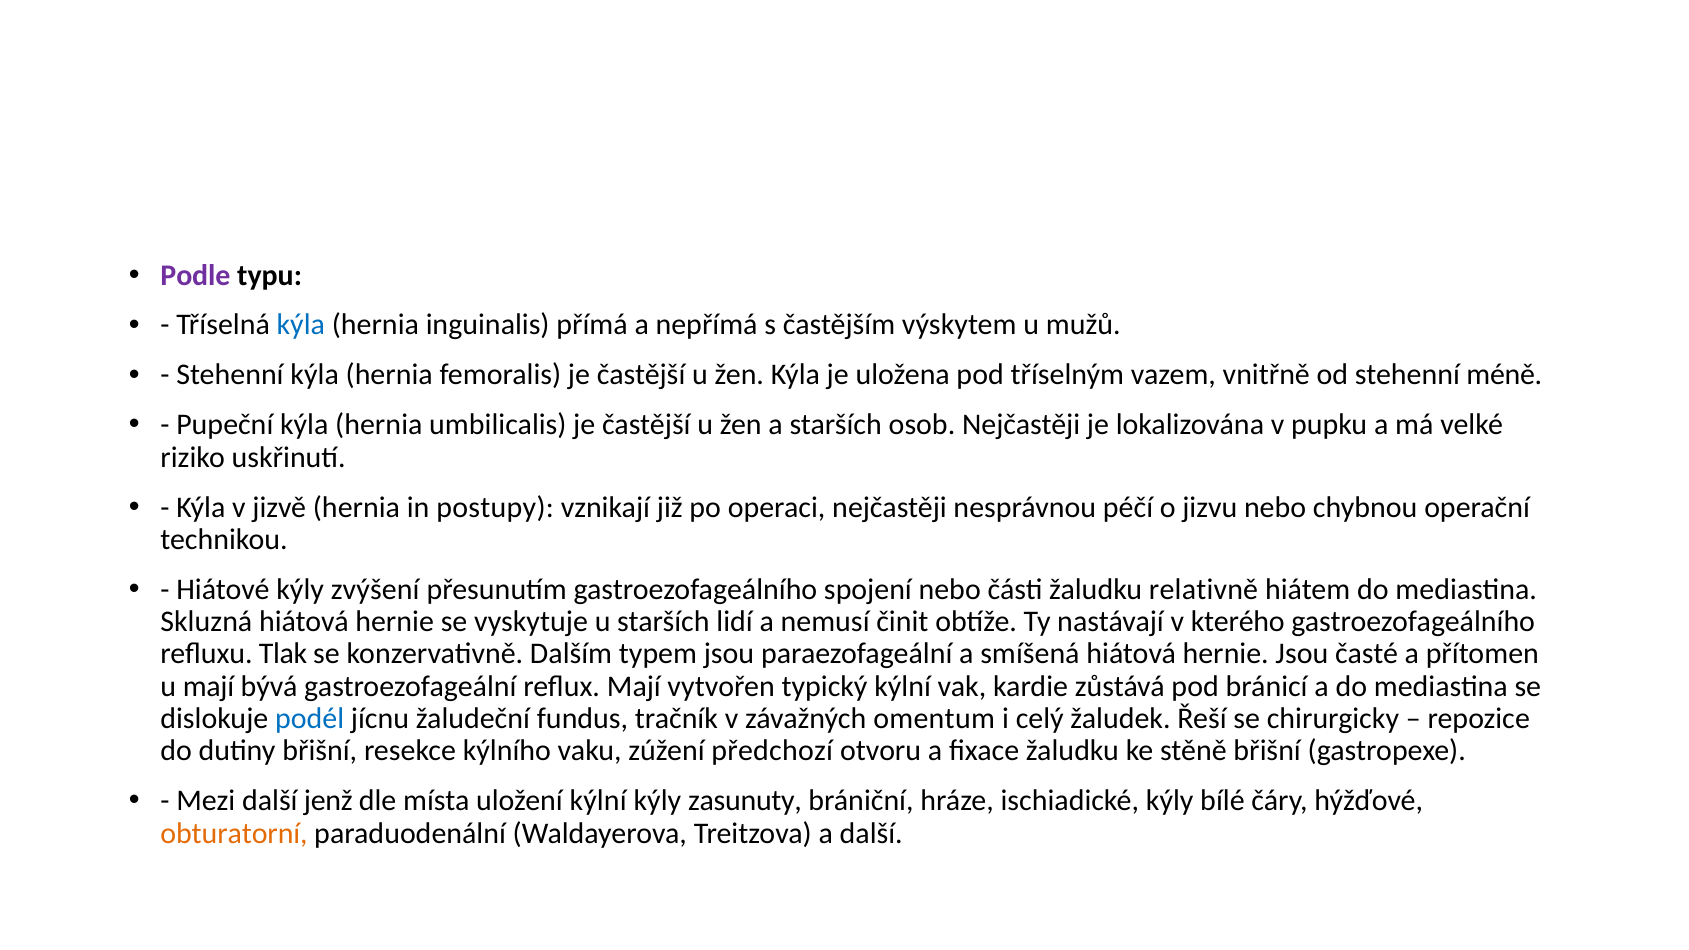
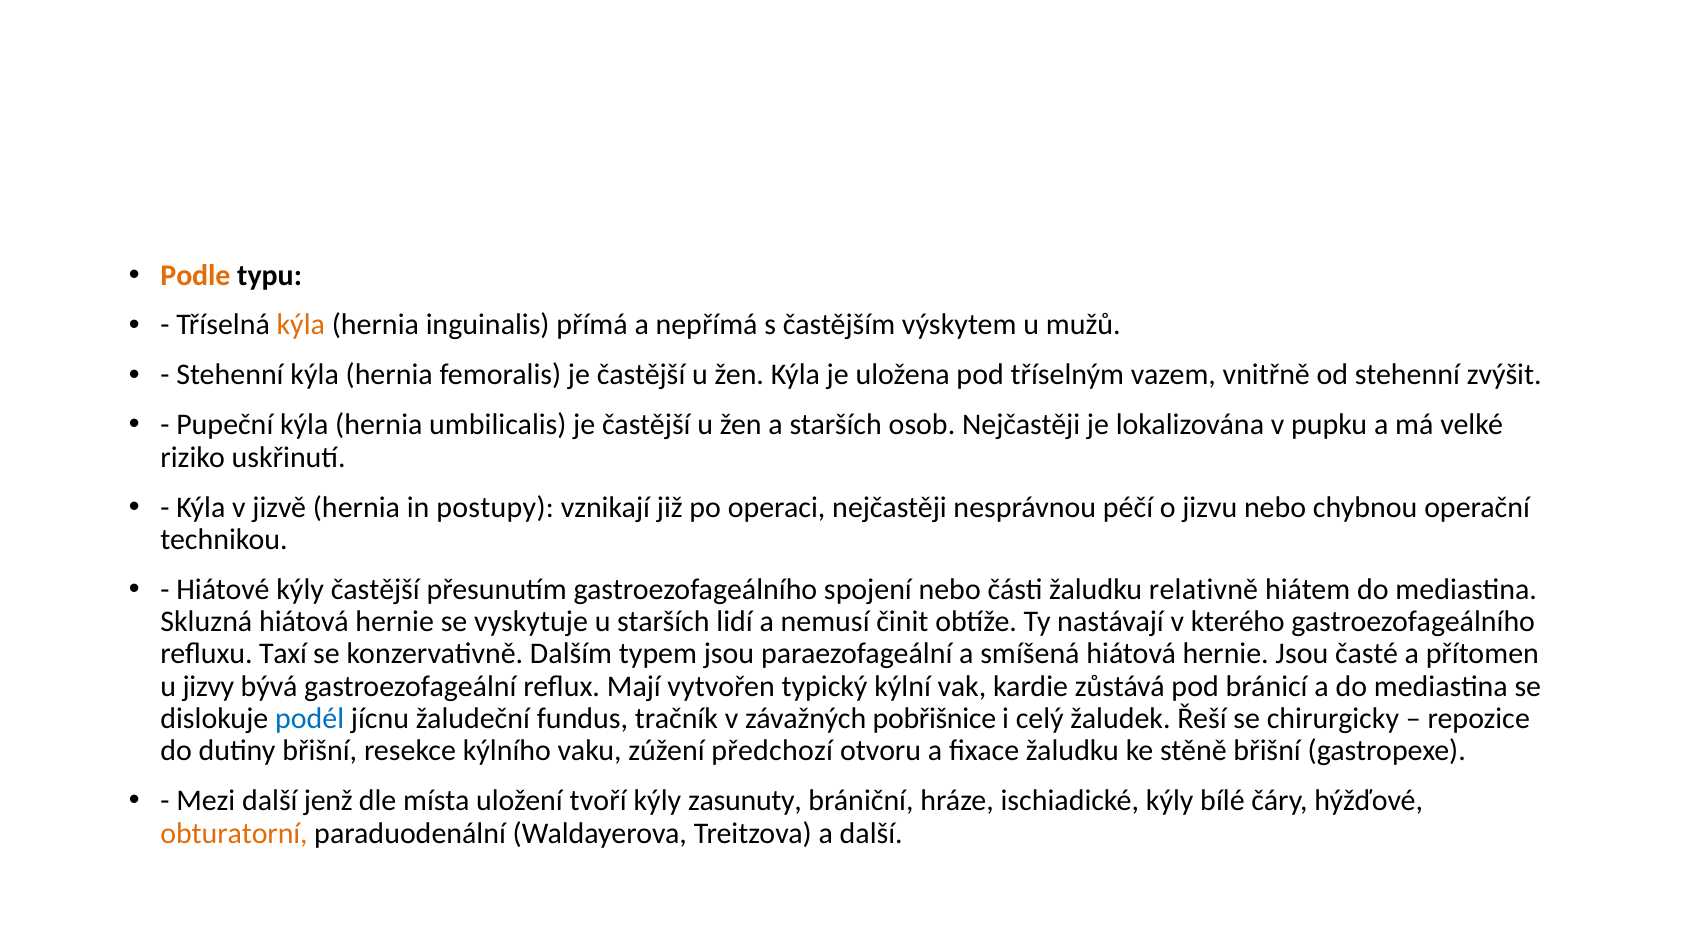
Podle colour: purple -> orange (195, 275)
kýla colour: blue -> orange (301, 325)
méně: méně -> zvýšit (1504, 375)
kýly zvýšení: zvýšení -> častější (375, 589)
Tlak: Tlak -> Taxí (283, 654)
u mají: mají -> jizvy (208, 686)
omentum: omentum -> pobřišnice (934, 719)
uložení kýlní: kýlní -> tvoří (598, 801)
